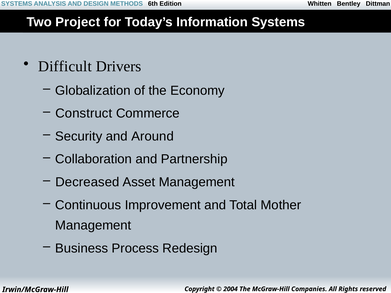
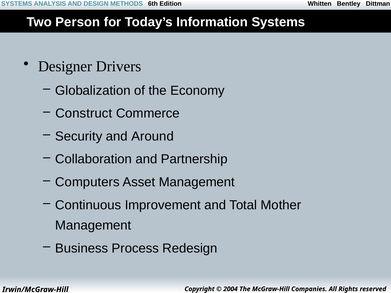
Project: Project -> Person (78, 22)
Difficult: Difficult -> Designer (65, 66)
Decreased: Decreased -> Computers (87, 182)
